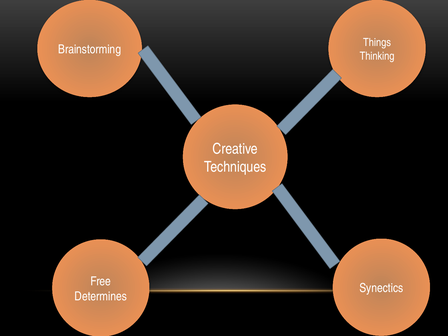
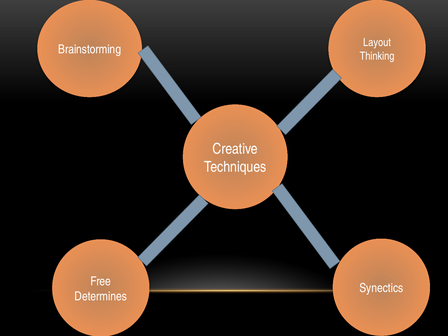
Things: Things -> Layout (377, 43)
